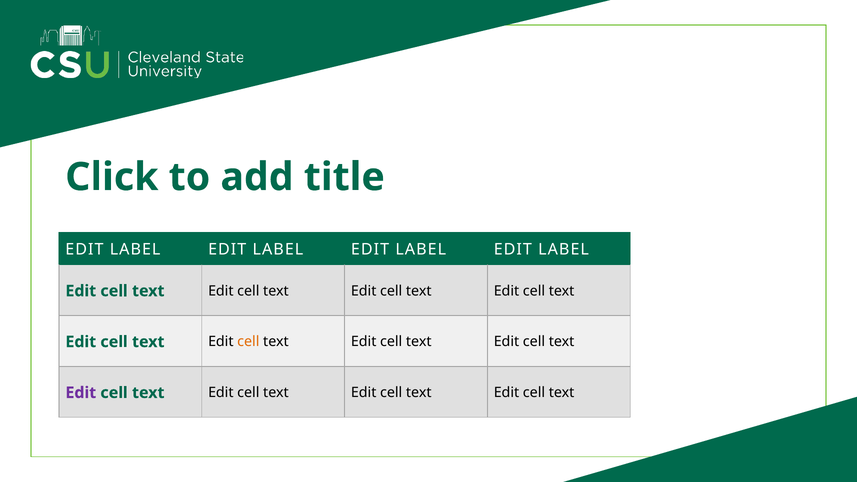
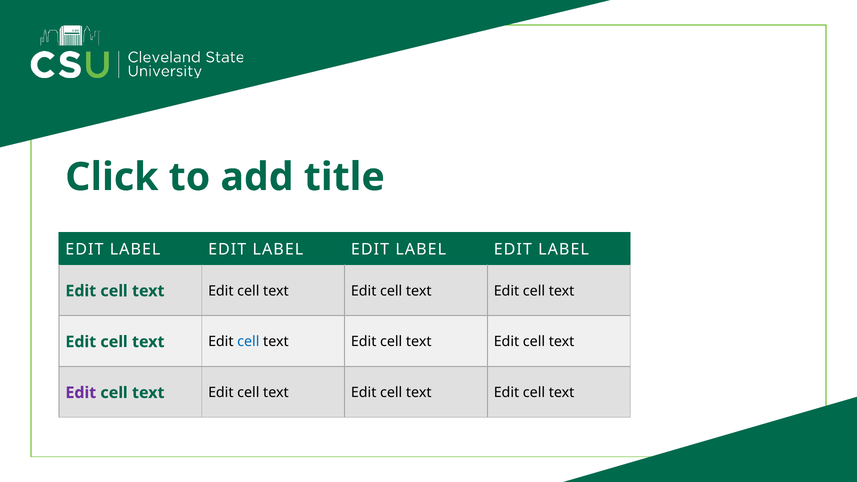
cell colour: orange -> blue (248, 342)
